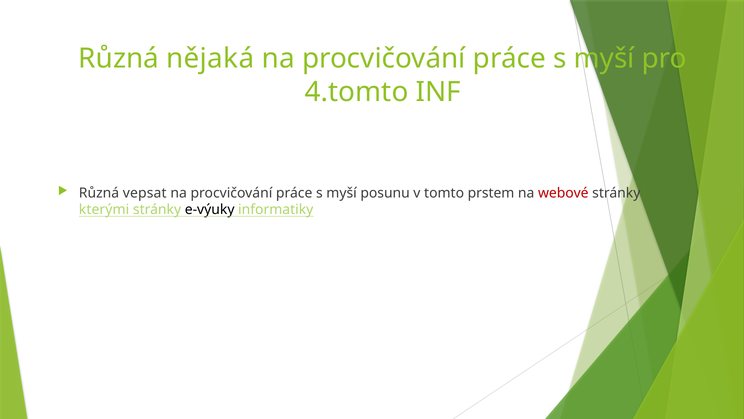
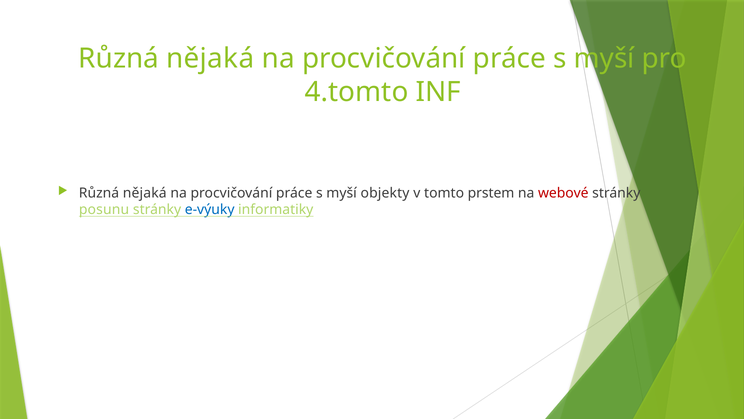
vepsat: vepsat -> nějaká (145, 193)
posunu: posunu -> objekty (385, 193)
kterými: kterými -> posunu (104, 210)
e-výuky colour: black -> blue (210, 210)
